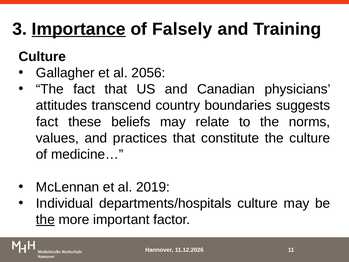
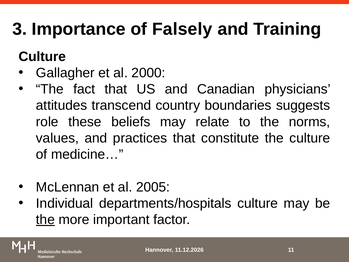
Importance underline: present -> none (79, 29)
2056: 2056 -> 2000 (148, 73)
fact: fact -> role (47, 122)
2019: 2019 -> 2005 (153, 187)
